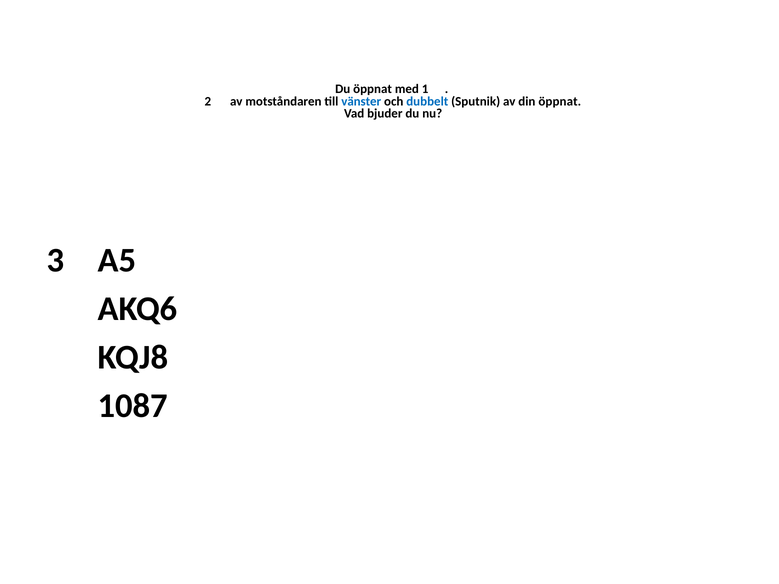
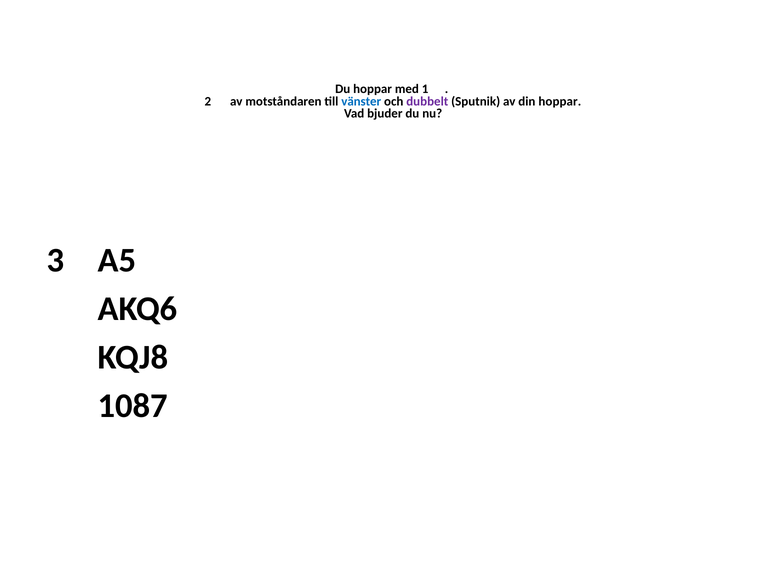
Du öppnat: öppnat -> hoppar (373, 89)
dubbelt colour: blue -> purple (427, 101)
din öppnat: öppnat -> hoppar (560, 101)
